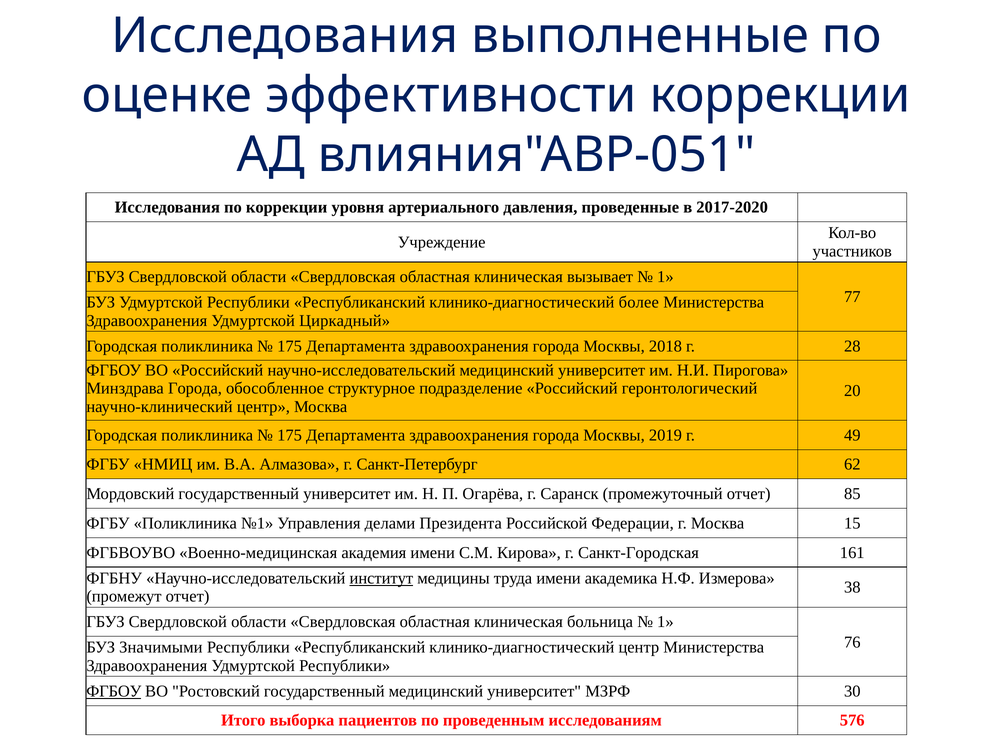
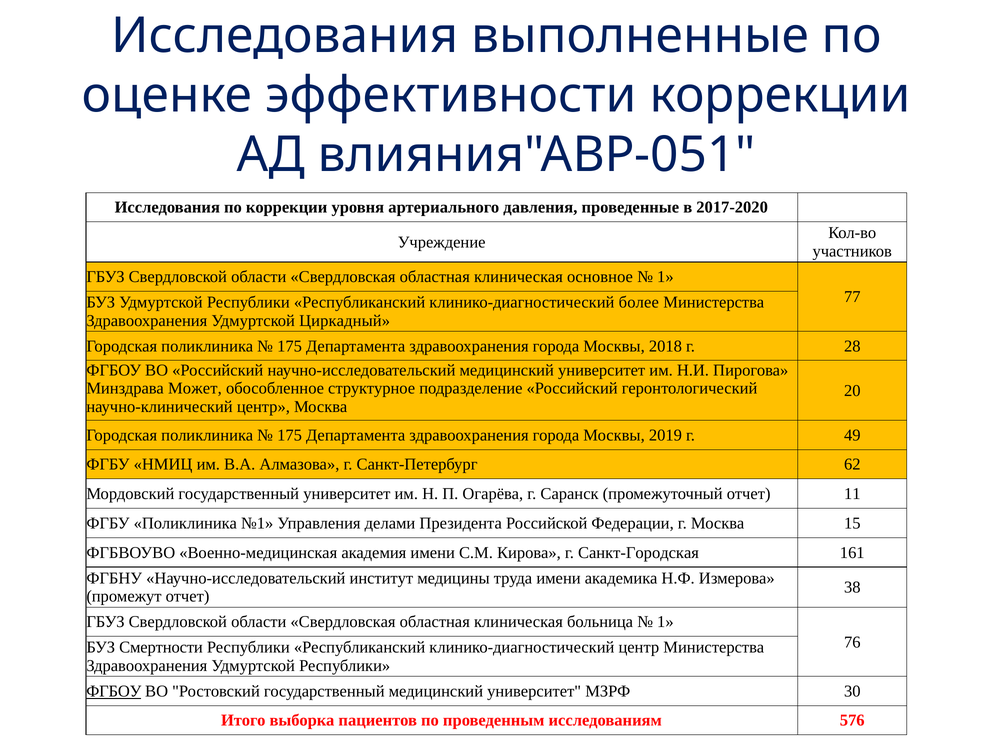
вызывает: вызывает -> основное (600, 277)
Минздрава Города: Города -> Может (195, 388)
85: 85 -> 11 (852, 494)
институт underline: present -> none (381, 578)
Значимыми: Значимыми -> Смертности (161, 647)
